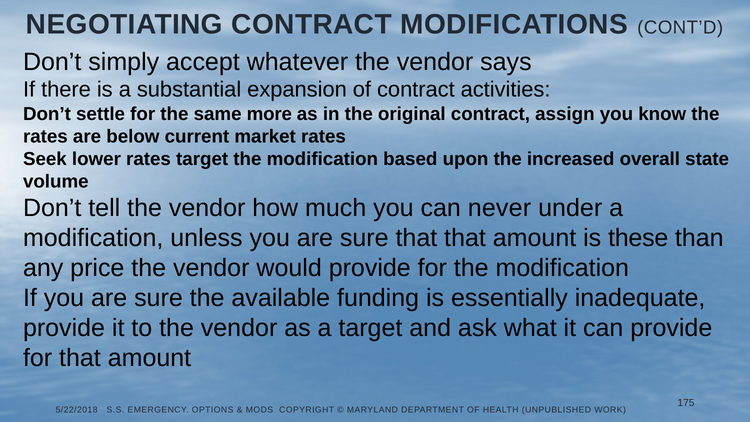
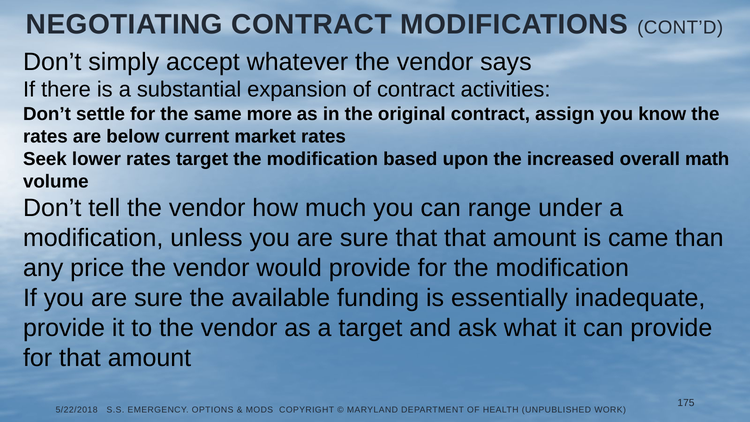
state: state -> math (707, 159)
never: never -> range (500, 208)
these: these -> came (638, 238)
